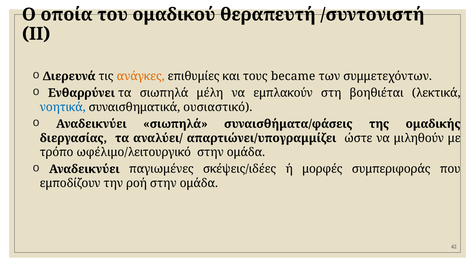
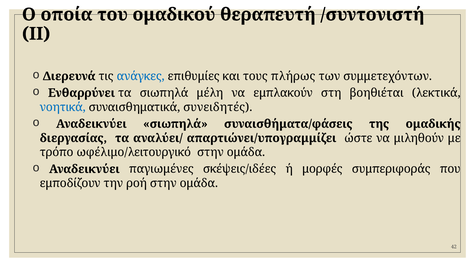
ανάγκες colour: orange -> blue (141, 76)
became: became -> πλήρως (293, 76)
ουσιαστικό: ουσιαστικό -> συνειδητές (218, 107)
